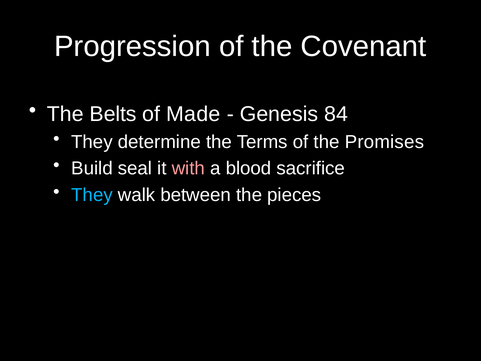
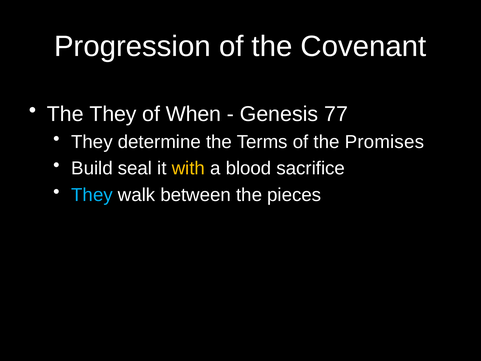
The Belts: Belts -> They (113, 114)
Made: Made -> When (194, 114)
84: 84 -> 77 (336, 114)
with colour: pink -> yellow (188, 168)
